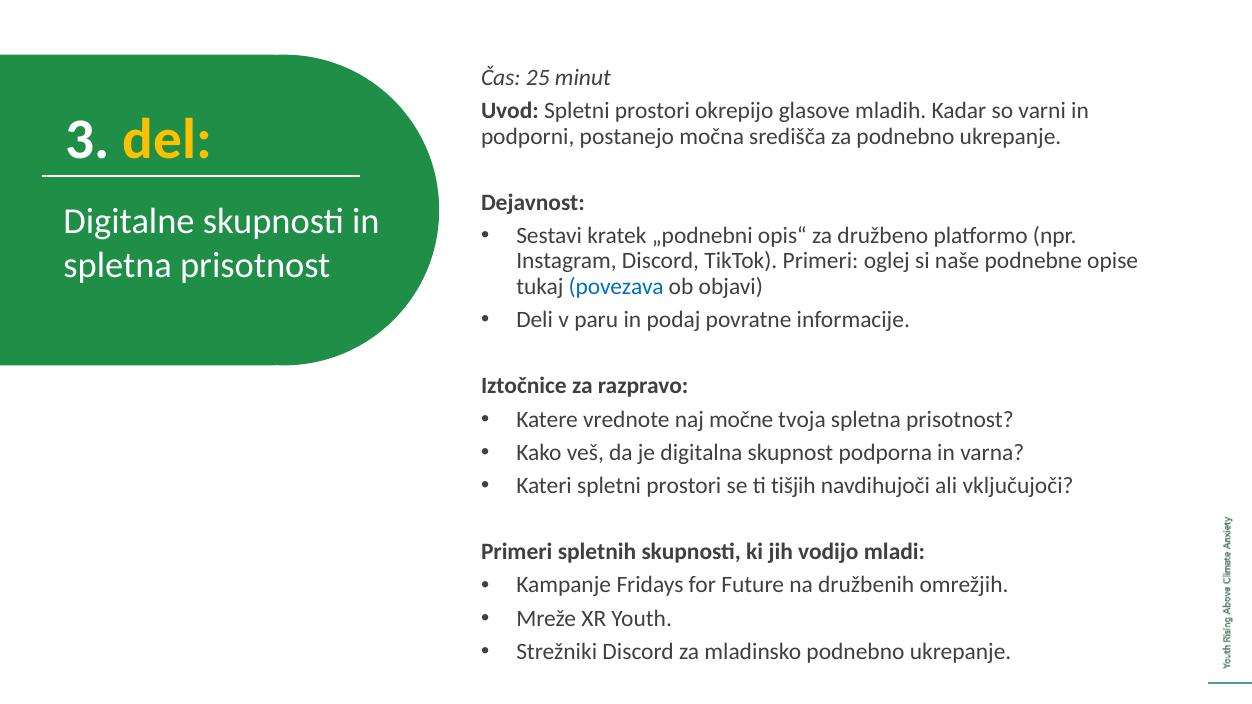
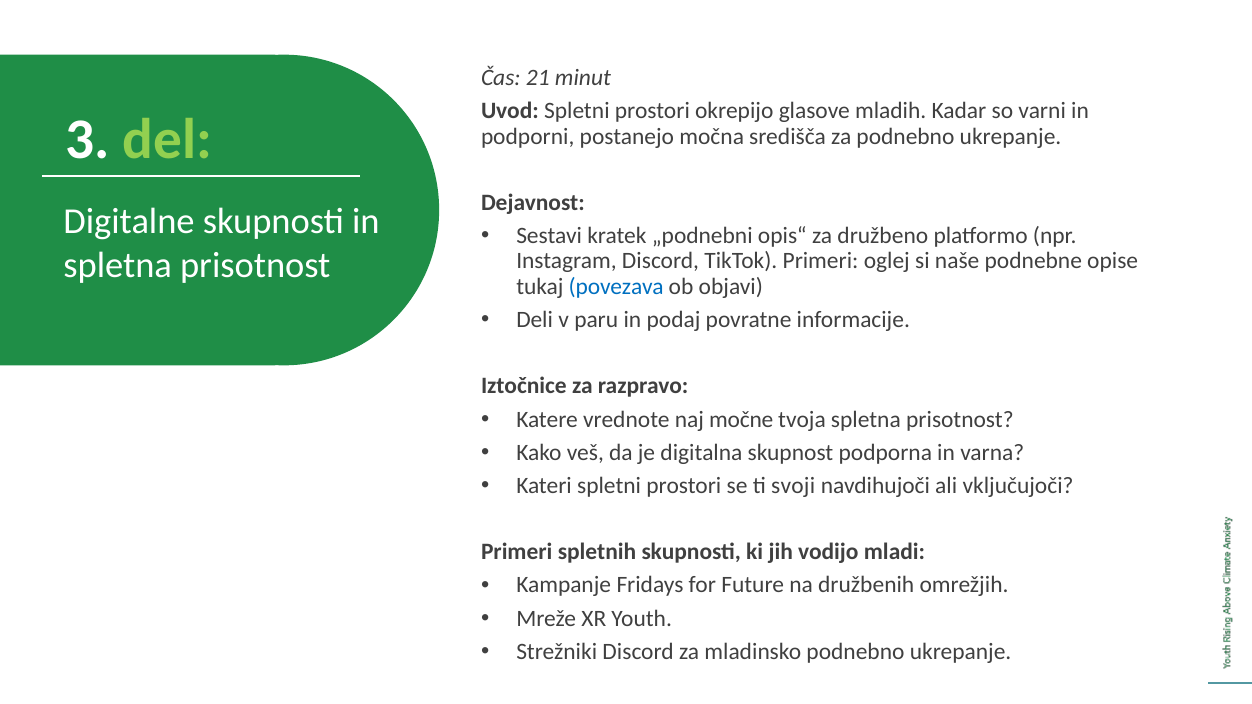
25: 25 -> 21 (538, 78)
del colour: yellow -> light green (167, 140)
tišjih: tišjih -> svoji (793, 486)
